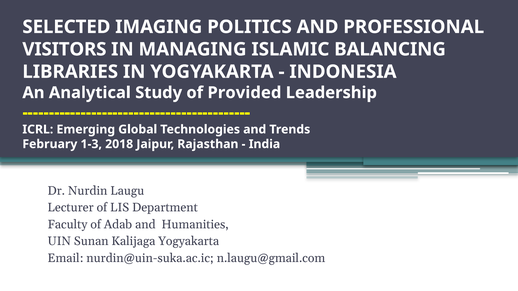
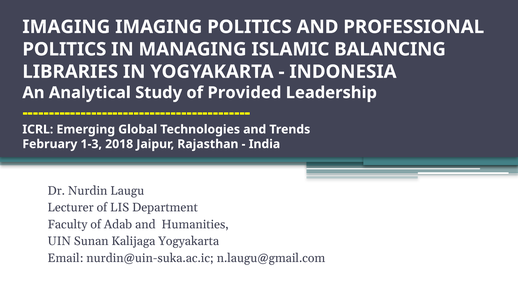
SELECTED: SELECTED -> IMAGING (66, 27)
VISITORS: VISITORS -> POLITICS (64, 49)
